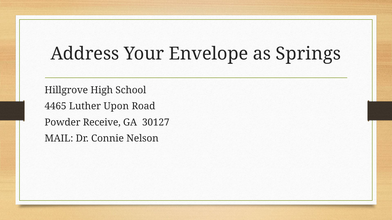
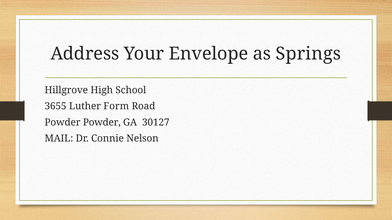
4465: 4465 -> 3655 (56, 106)
Upon: Upon -> Form (116, 106)
Powder Receive: Receive -> Powder (102, 123)
